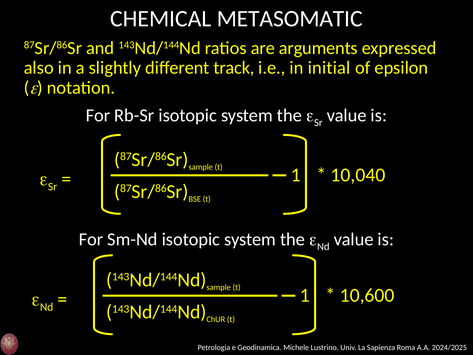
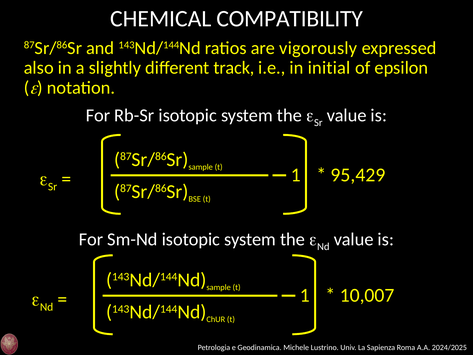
METASOMATIC: METASOMATIC -> COMPATIBILITY (290, 19)
arguments: arguments -> vigorously (318, 48)
10,040: 10,040 -> 95,429 (358, 175)
10,600: 10,600 -> 10,007 (367, 295)
